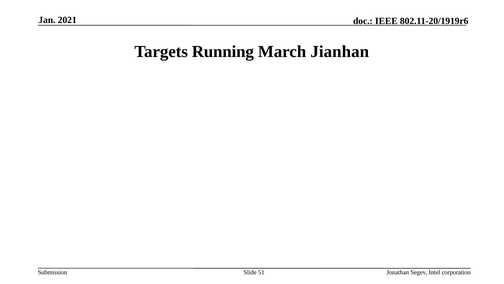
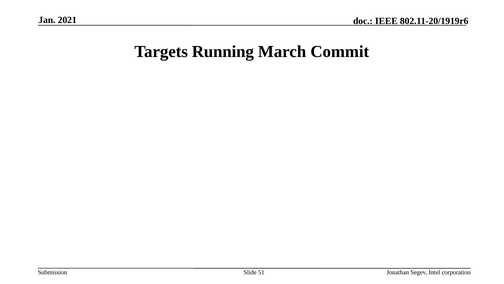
Jianhan: Jianhan -> Commit (340, 52)
